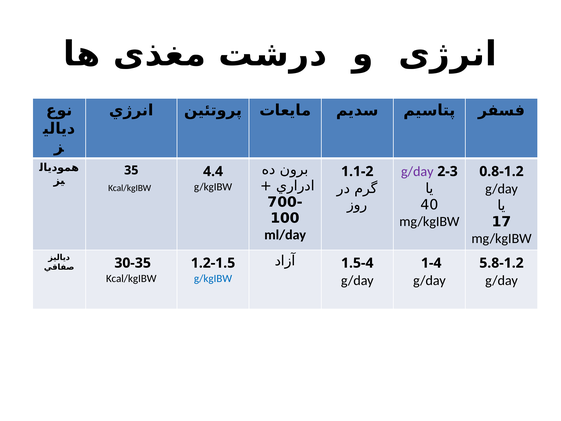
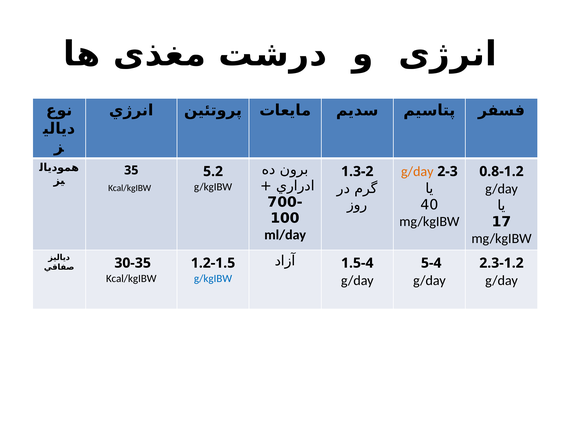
g/day colour: purple -> orange (417, 171)
4.4: 4.4 -> 5.2 (213, 171)
1.1-2: 1.1-2 -> 1.3-2 (357, 171)
1-4: 1-4 -> 5-4 (431, 263)
5.8-1.2: 5.8-1.2 -> 2.3-1.2 (501, 263)
